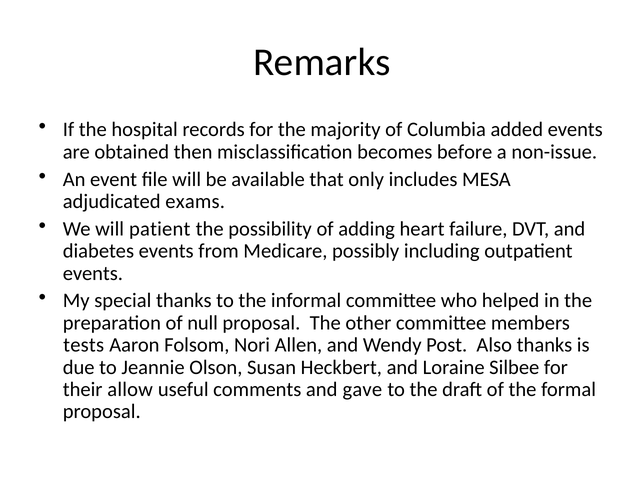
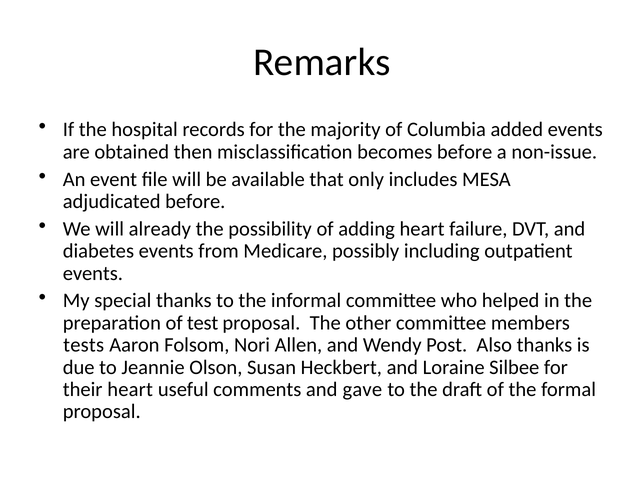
adjudicated exams: exams -> before (195, 201)
patient: patient -> already (160, 229)
null: null -> test (203, 323)
their allow: allow -> heart (130, 389)
